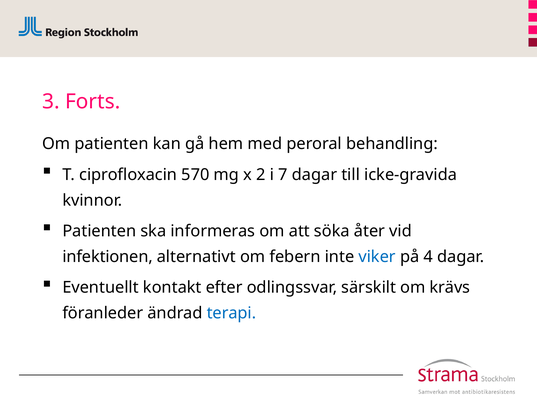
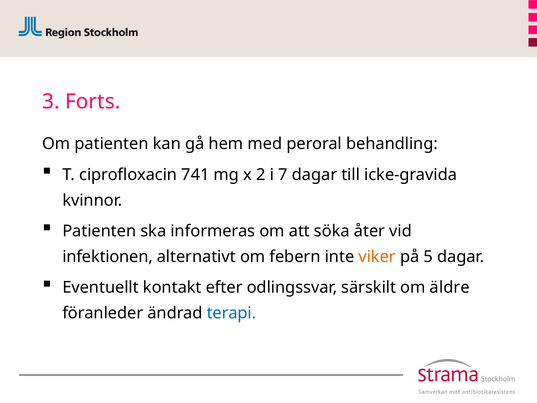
570: 570 -> 741 (195, 175)
viker colour: blue -> orange (377, 257)
4: 4 -> 5 (428, 257)
krävs: krävs -> äldre (450, 287)
